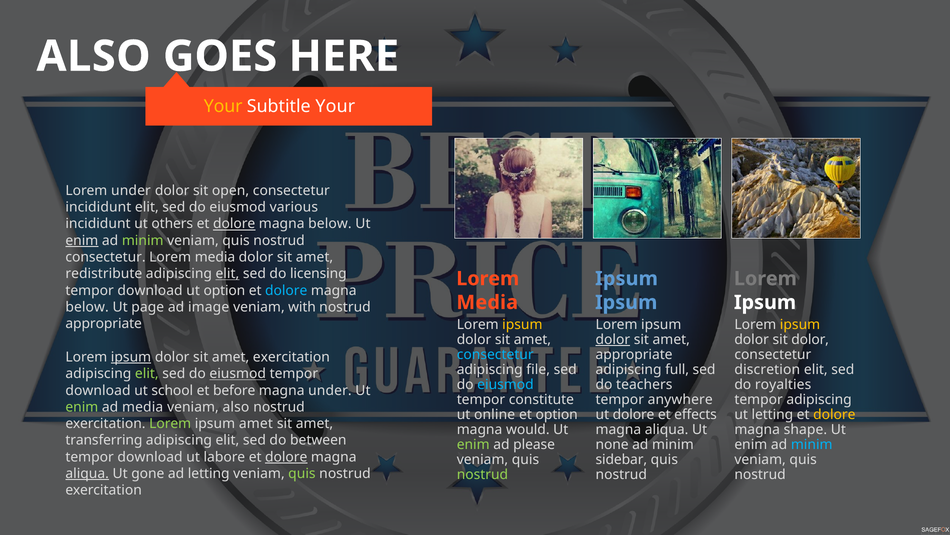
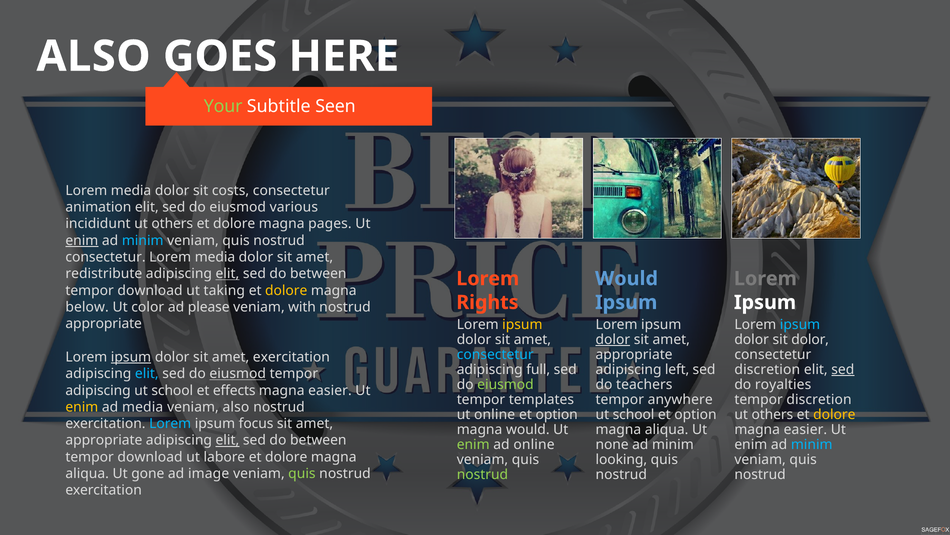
Your colour: yellow -> light green (223, 106)
Subtitle Your: Your -> Seen (336, 106)
under: under -> media (131, 190)
open: open -> costs (231, 190)
incididunt: incididunt -> animation (98, 207)
dolore underline: present -> none (234, 224)
below: below -> pages (330, 224)
minim colour: light green -> light blue (143, 240)
licensing: licensing -> between (318, 274)
Ipsum: Ipsum -> Would (627, 278)
ut option: option -> taking (224, 290)
dolore colour: light blue -> yellow (286, 290)
Media: Media -> Rights (487, 302)
page: page -> color (148, 307)
image: image -> please (209, 307)
ipsum colour: yellow -> light blue (800, 324)
file: file -> full (538, 369)
full: full -> left (677, 369)
sed underline: none -> present (843, 369)
elit colour: light green -> light blue (147, 373)
eiusmod colour: light blue -> light green (505, 384)
download: download -> adipiscing (98, 390)
before: before -> effects (234, 390)
under: under -> easier (330, 390)
constitute: constitute -> templates (541, 399)
tempor adipiscing: adipiscing -> discretion (819, 399)
enim colour: light green -> yellow (82, 407)
dolore: dolore -> school (634, 414)
effects: effects -> option (695, 414)
letting: letting -> others (772, 414)
Lorem colour: light green -> light blue (170, 423)
ipsum amet: amet -> focus (256, 423)
shape: shape -> easier (805, 429)
transferring: transferring -> appropriate (104, 440)
elit underline: none -> present (227, 440)
ad please: please -> online (534, 444)
dolore underline: present -> none (286, 457)
sidebar: sidebar -> looking (621, 459)
aliqua underline: present -> none (87, 473)
ad letting: letting -> image (209, 473)
